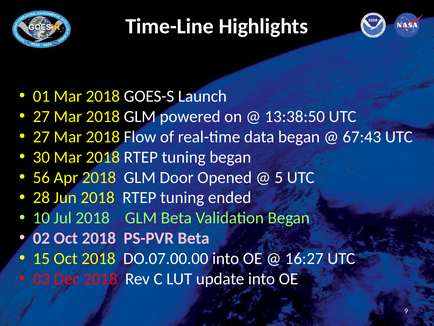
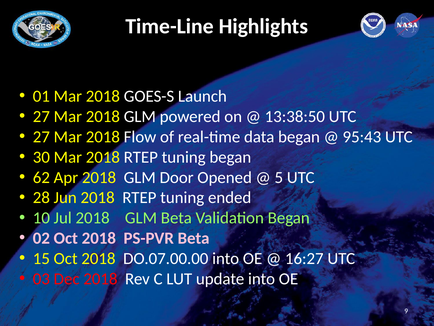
67:43: 67:43 -> 95:43 (362, 137)
56: 56 -> 62 (41, 177)
